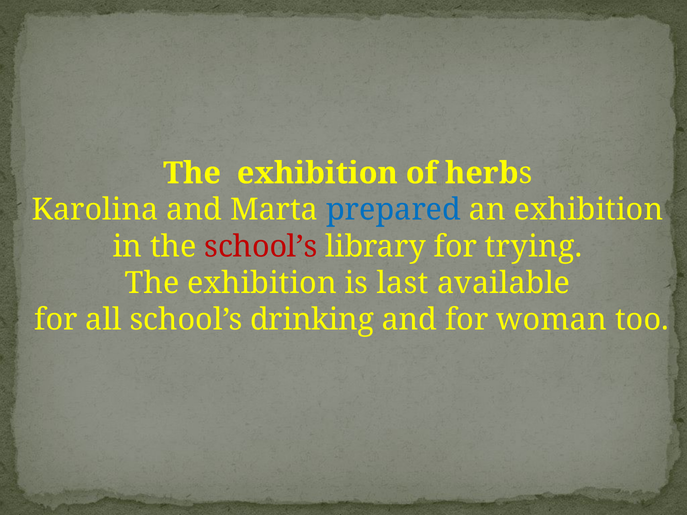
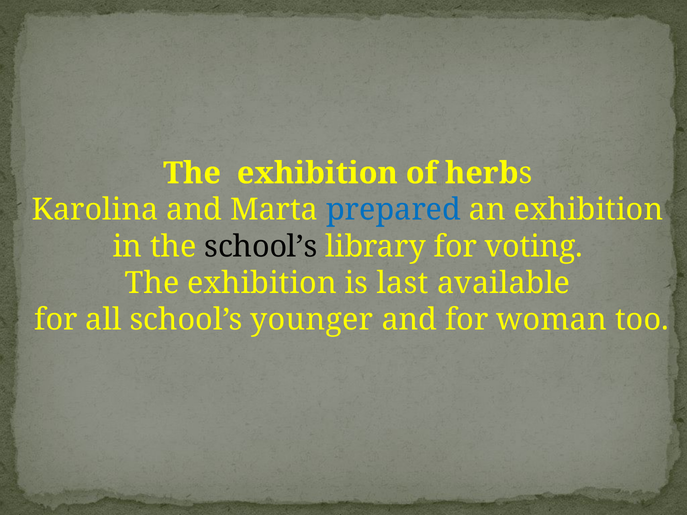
school’s colour: red -> black (261, 247)
trying: trying -> voting (534, 247)
drinking: drinking -> younger (312, 320)
